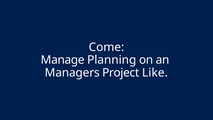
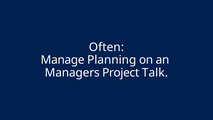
Come: Come -> Often (106, 47)
Like: Like -> Talk (155, 73)
